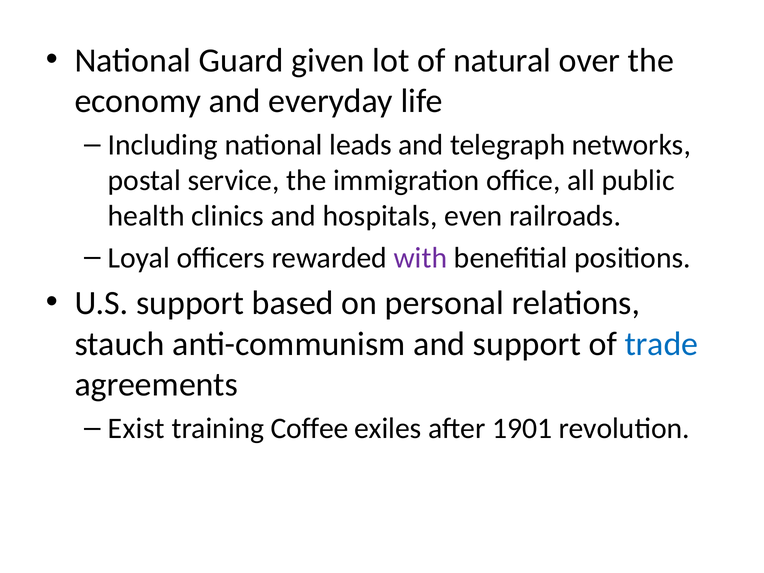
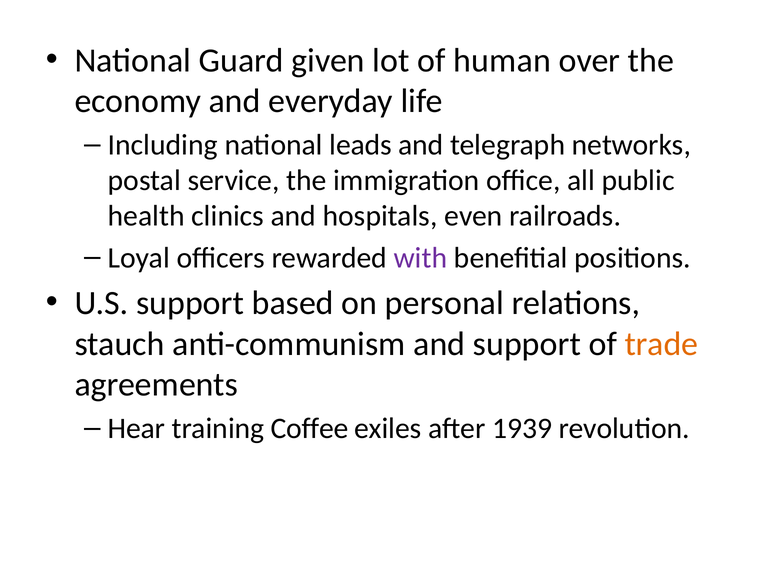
natural: natural -> human (502, 60)
trade colour: blue -> orange (661, 344)
Exist: Exist -> Hear (137, 428)
1901: 1901 -> 1939 (522, 428)
